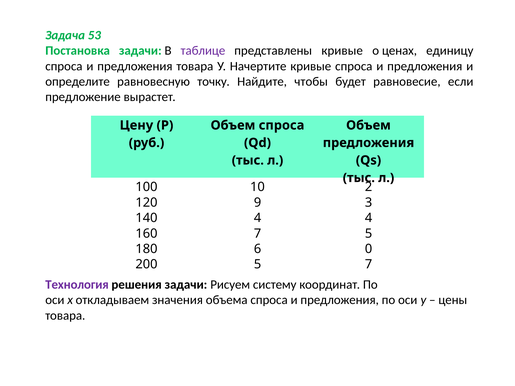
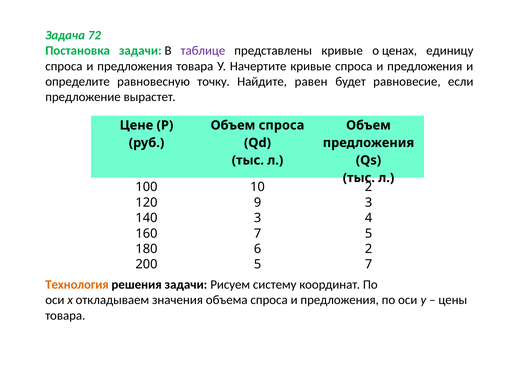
53: 53 -> 72 (94, 35)
чтобы: чтобы -> равен (311, 82)
Цену: Цену -> Цене (136, 125)
140 4: 4 -> 3 (258, 218)
6 0: 0 -> 2 (369, 249)
Технология colour: purple -> orange (77, 285)
